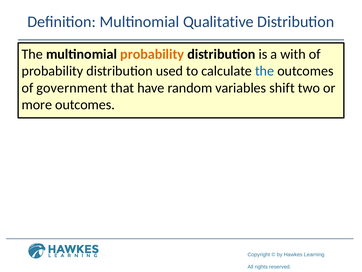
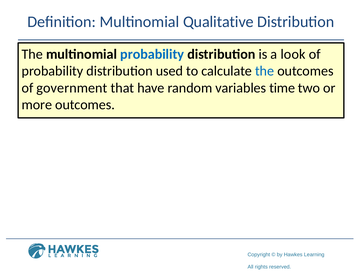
probability colour: orange -> blue (152, 54)
with: with -> look (293, 54)
shift: shift -> time (282, 88)
